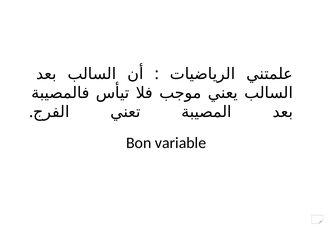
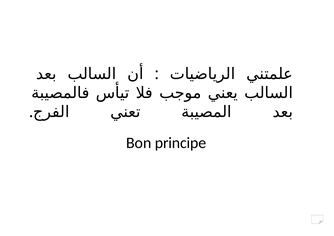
variable: variable -> principe (181, 143)
